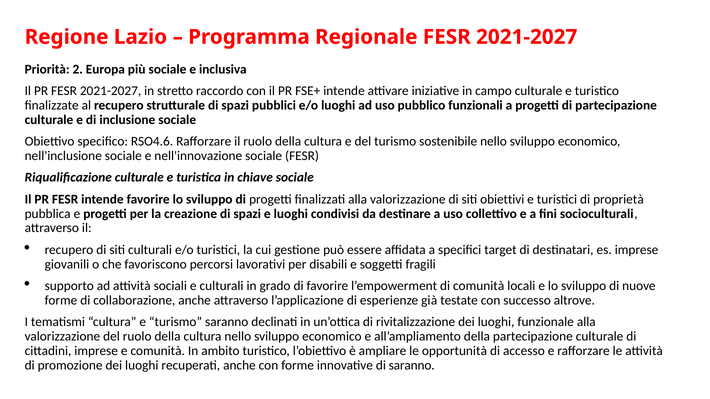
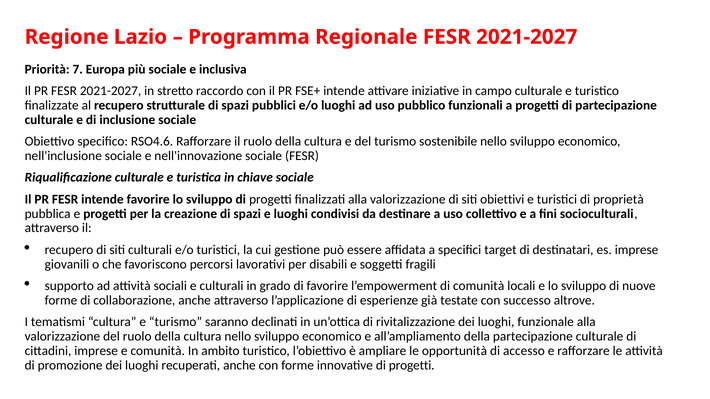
2: 2 -> 7 (78, 69)
innovative di saranno: saranno -> progetti (412, 366)
